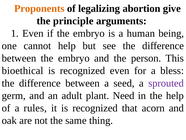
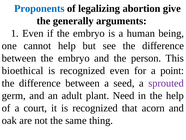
Proponents colour: orange -> blue (39, 8)
principle: principle -> generally (73, 21)
bless: bless -> point (172, 70)
rules: rules -> court (35, 108)
